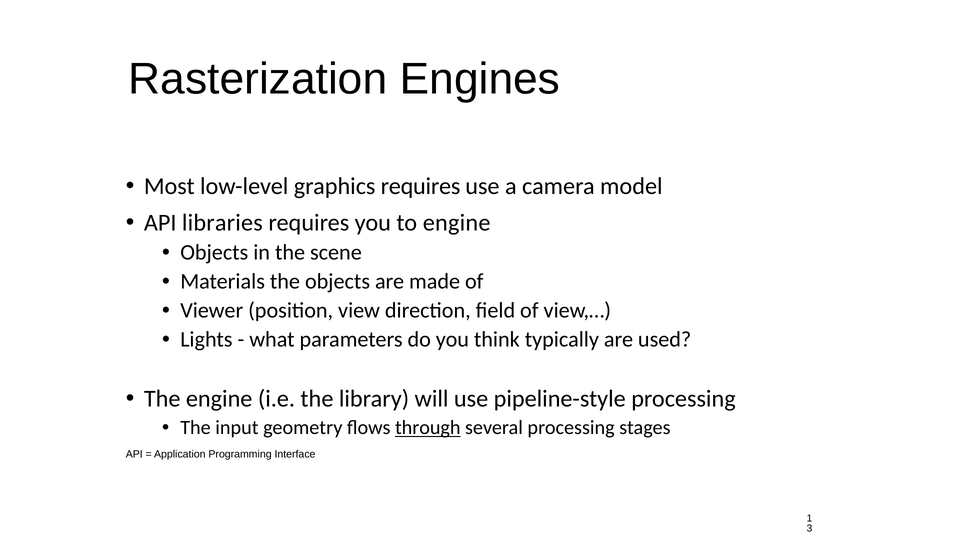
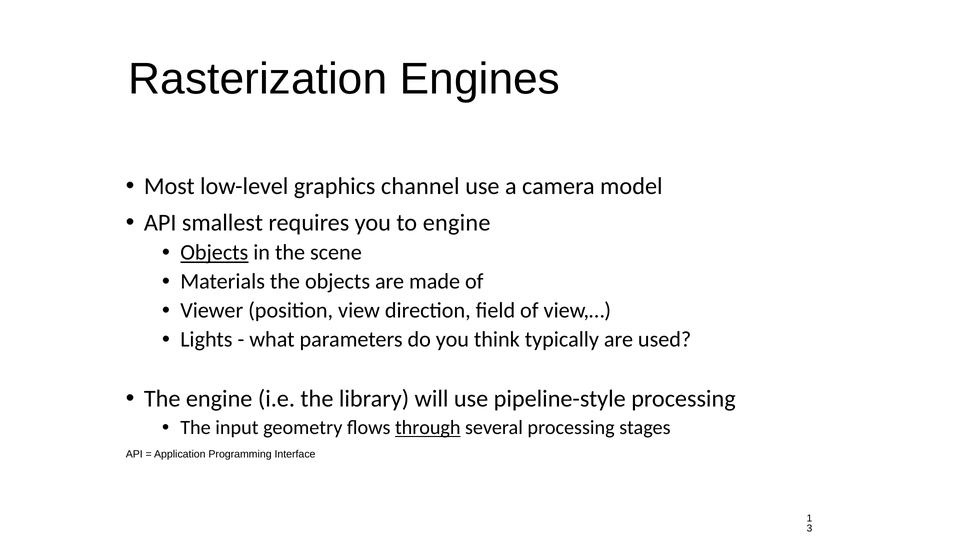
graphics requires: requires -> channel (420, 186)
libraries: libraries -> smallest (222, 223)
Objects underline: none -> present (214, 253)
